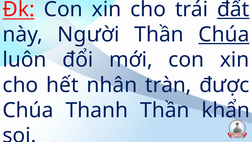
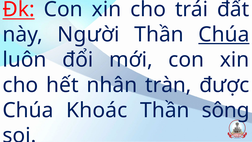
đất underline: present -> none (233, 9)
Thanh: Thanh -> Khoác (97, 110)
khẩn: khẩn -> sông (226, 110)
